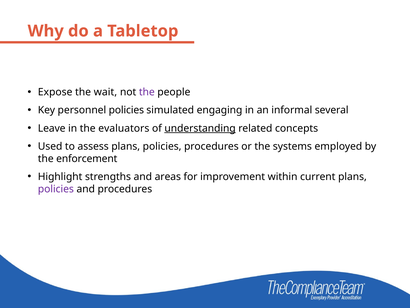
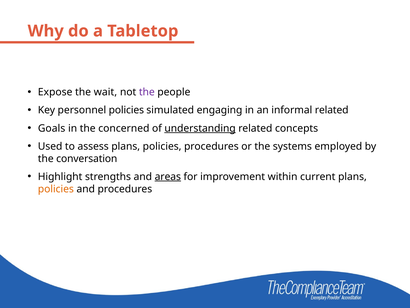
informal several: several -> related (332, 110)
Leave: Leave -> Goals (52, 128)
evaluators: evaluators -> concerned (124, 128)
enforcement: enforcement -> conversation (87, 158)
areas underline: none -> present (168, 176)
policies colour: purple -> orange (56, 189)
